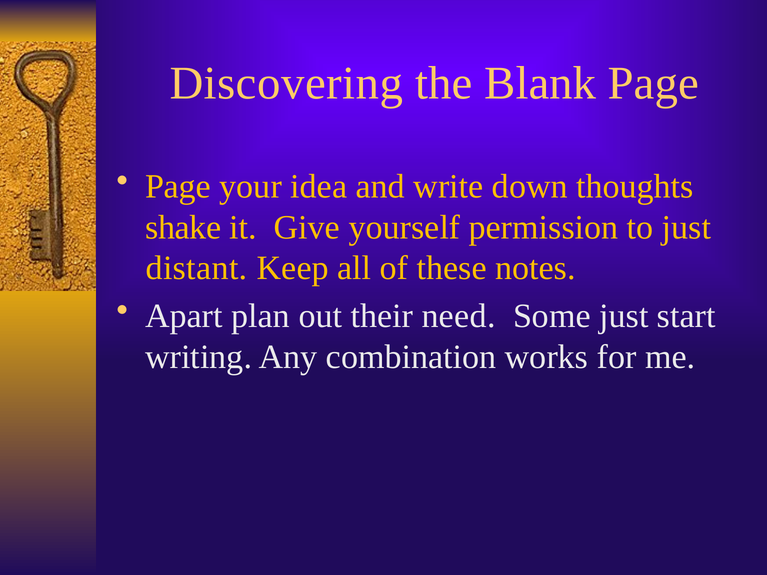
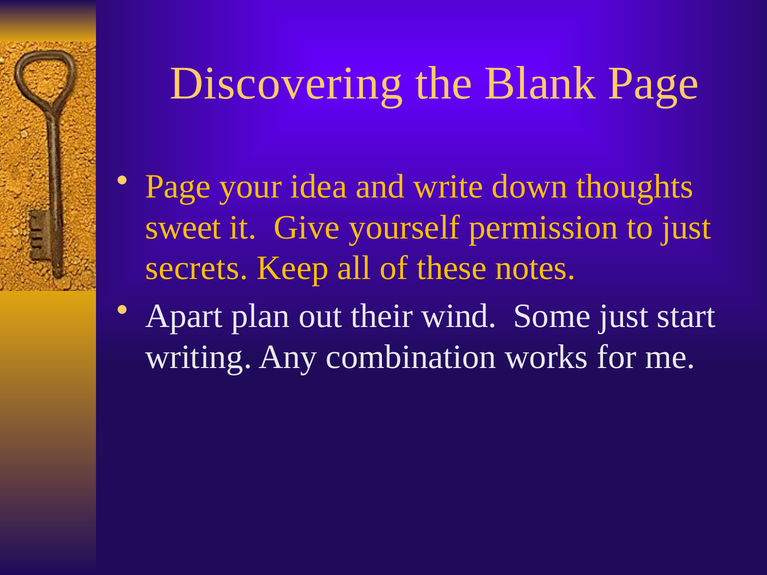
shake: shake -> sweet (183, 227)
distant: distant -> secrets (197, 268)
need: need -> wind (459, 316)
